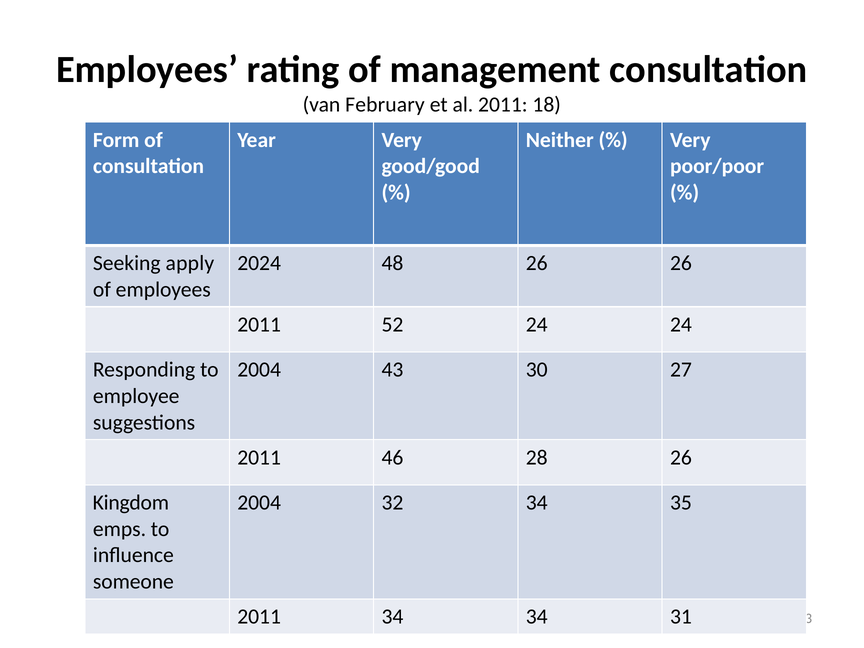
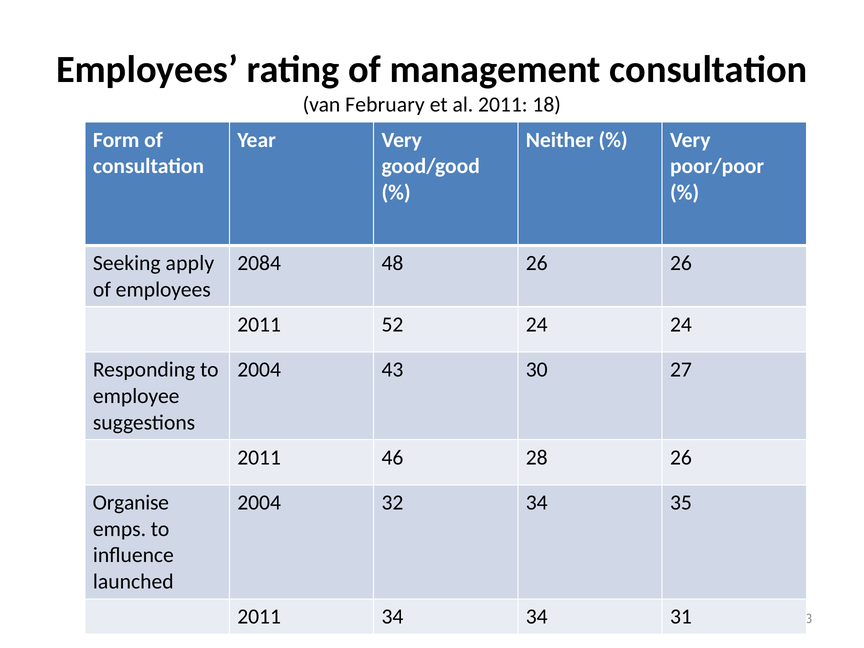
2024: 2024 -> 2084 (259, 263)
Kingdom: Kingdom -> Organise (131, 503)
someone: someone -> launched (133, 582)
